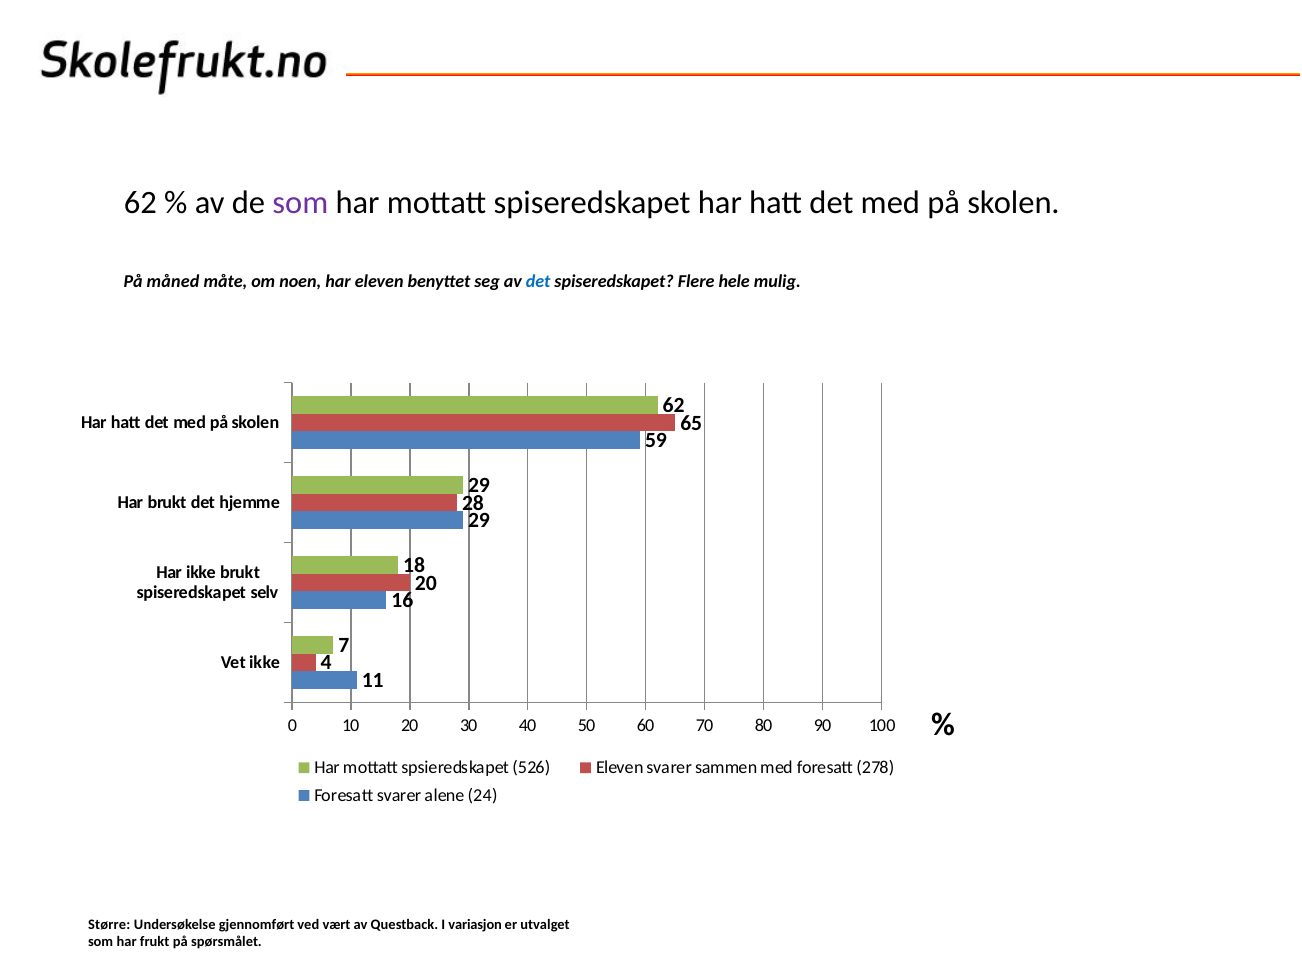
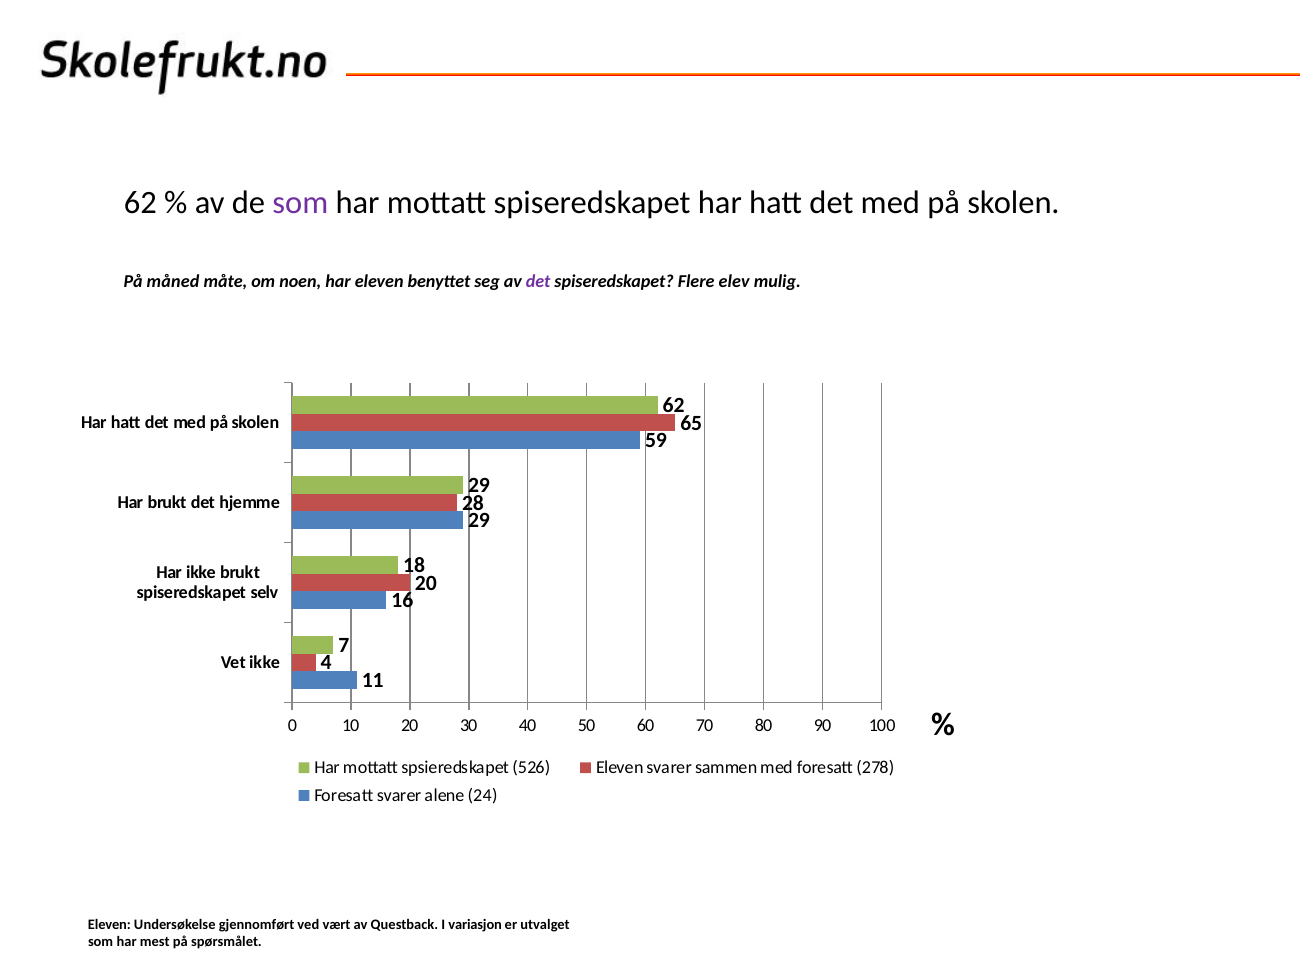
det colour: blue -> purple (538, 281)
hele: hele -> elev (734, 281)
Større: Større -> Eleven (109, 924)
frukt: frukt -> mest (155, 941)
